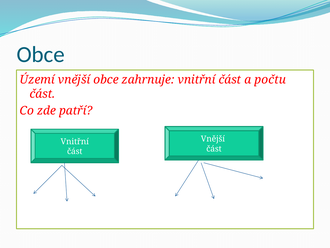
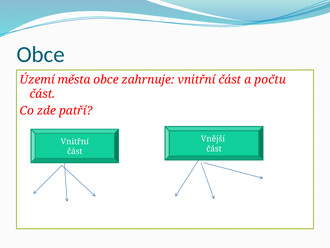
Území vnější: vnější -> města (74, 79)
